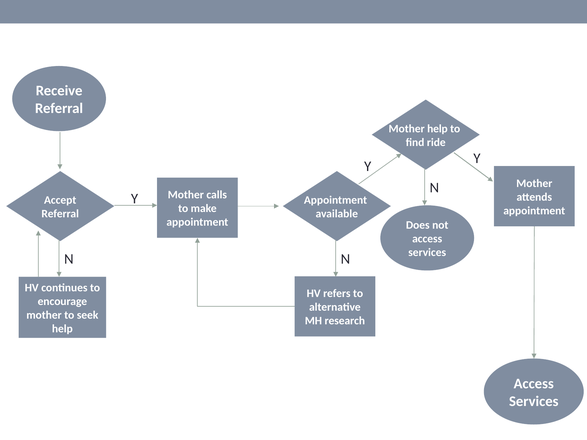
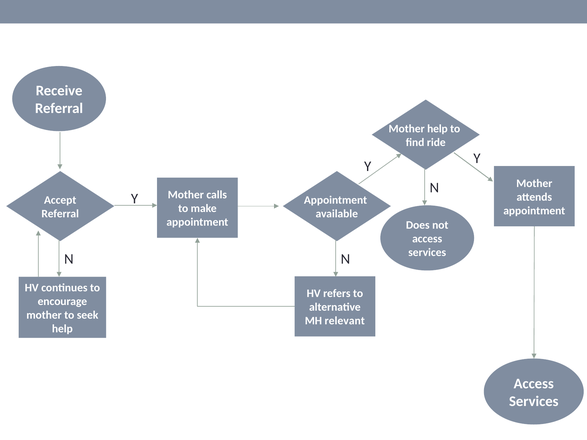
research: research -> relevant (345, 321)
